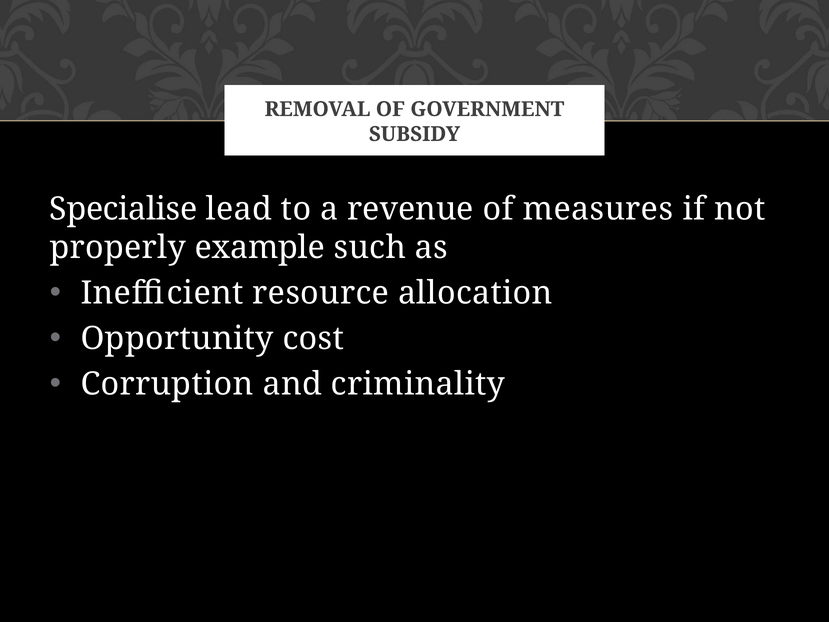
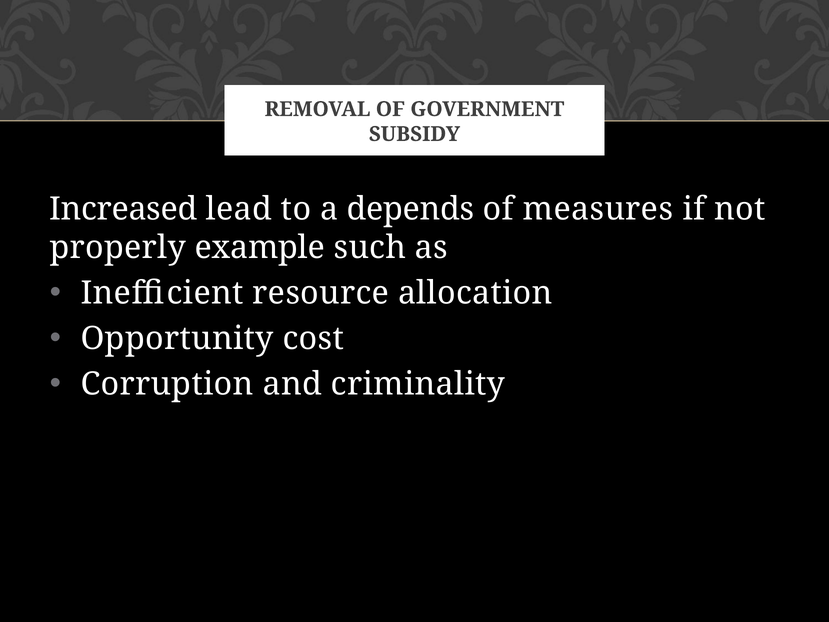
Specialise: Specialise -> Increased (123, 209)
revenue: revenue -> depends (411, 209)
